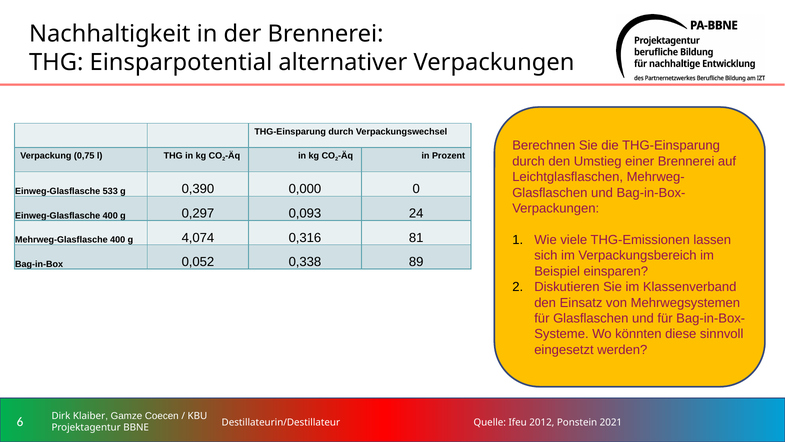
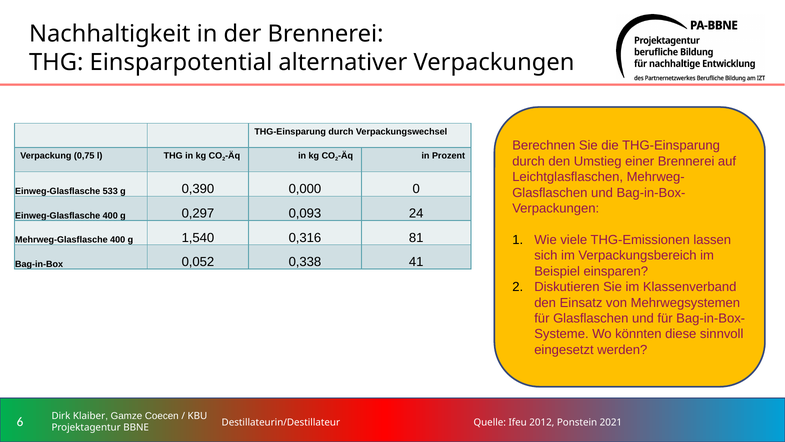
4,074: 4,074 -> 1,540 (198, 237)
89: 89 -> 41 (416, 262)
